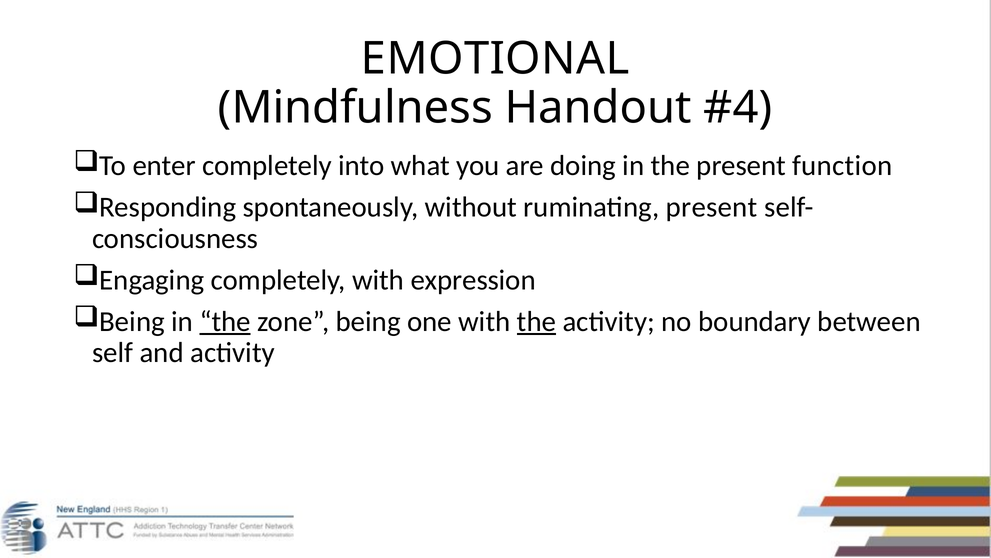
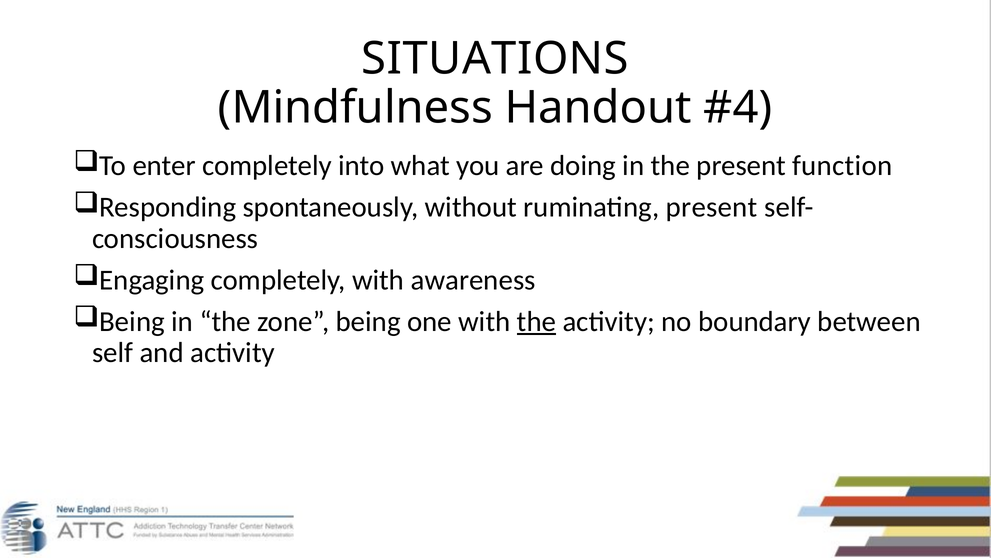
EMOTIONAL: EMOTIONAL -> SITUATIONS (495, 59)
expression: expression -> awareness (473, 280)
the underline: present -> none (225, 321)
